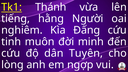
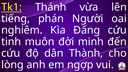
hằng: hằng -> phán (51, 19)
Tuyên: Tuyên -> Thành (86, 53)
